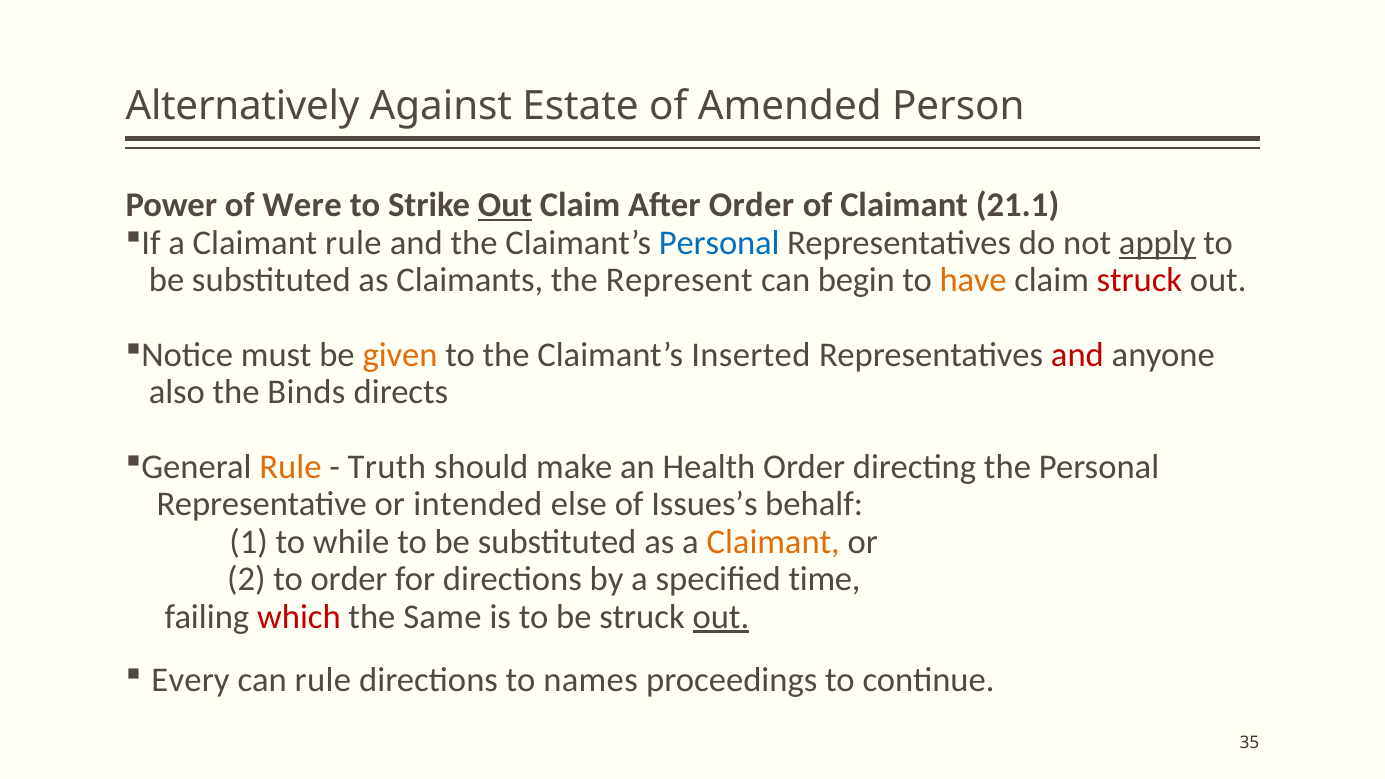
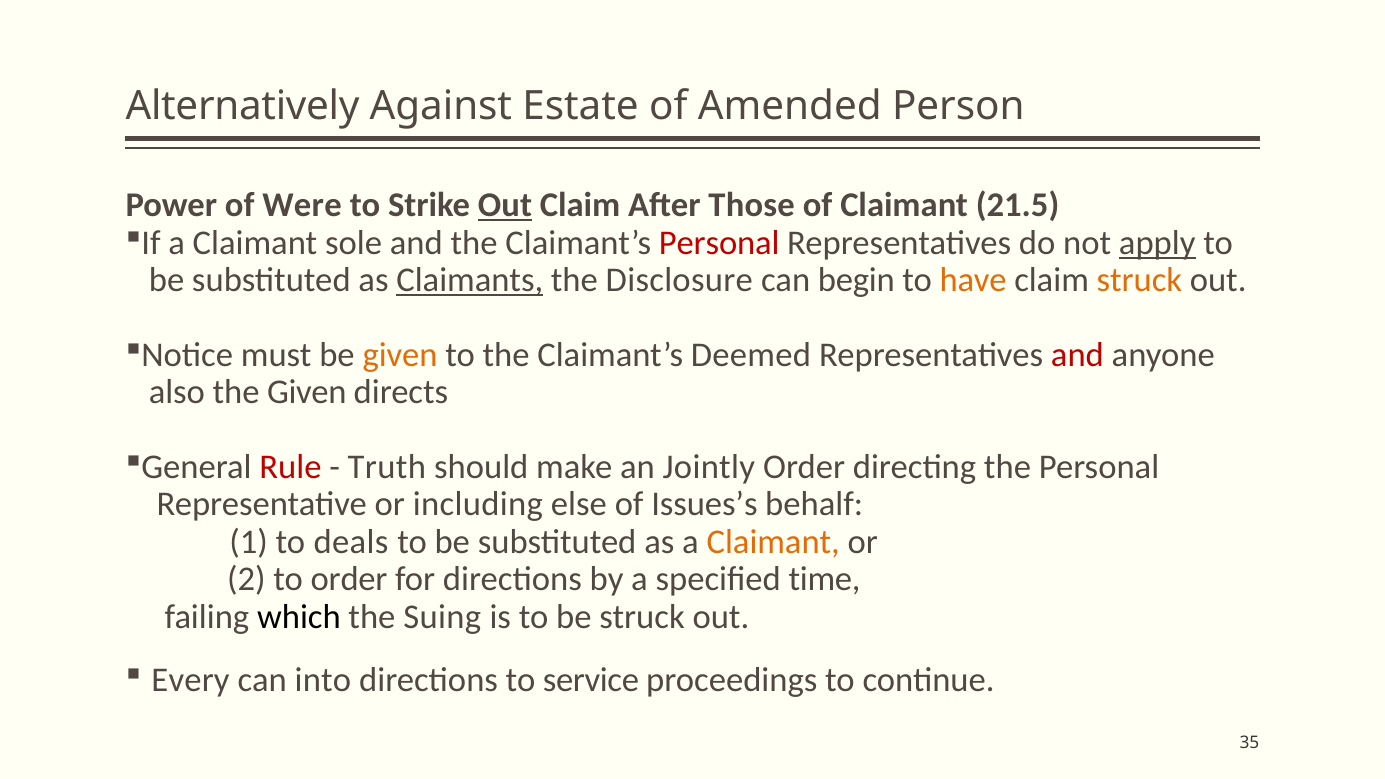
After Order: Order -> Those (752, 205)
21.1: 21.1 -> 21.5 (1018, 205)
Claimant rule: rule -> sole (354, 243)
Personal colour: blue -> red (719, 243)
Claimants underline: none -> present (470, 280)
Represent: Represent -> Disclosure (679, 280)
struck colour: red -> orange (1139, 280)
Inserted: Inserted -> Deemed (751, 355)
the Binds: Binds -> Given (307, 392)
Rule colour: orange -> red (290, 467)
Health: Health -> Jointly (709, 467)
intended: intended -> including (478, 505)
while: while -> deals (351, 542)
which colour: red -> black (299, 617)
Same: Same -> Suing (442, 617)
out underline: present -> none (721, 617)
can rule: rule -> into (323, 680)
names: names -> service (591, 680)
